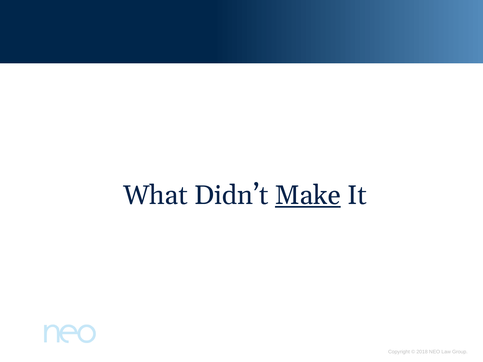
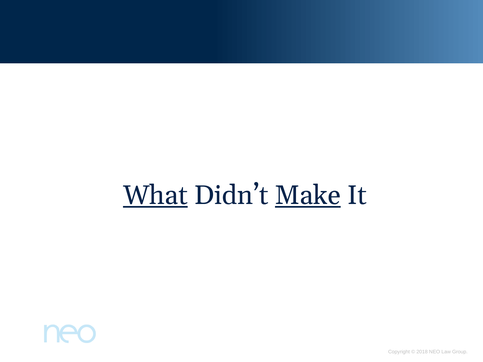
What underline: none -> present (155, 196)
